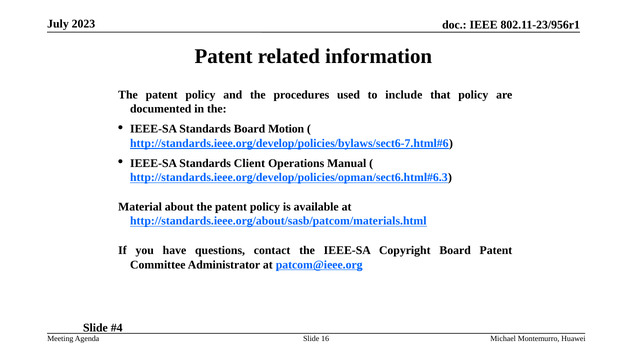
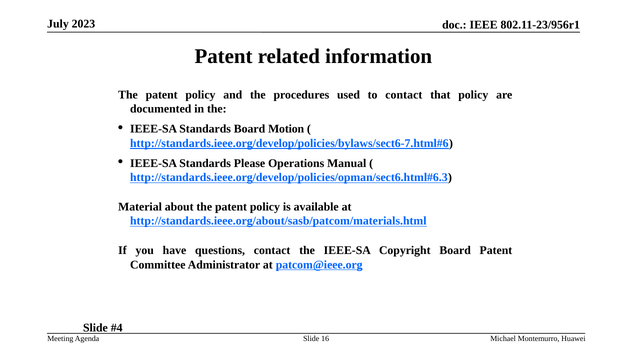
to include: include -> contact (404, 95)
Client: Client -> Please (250, 163)
